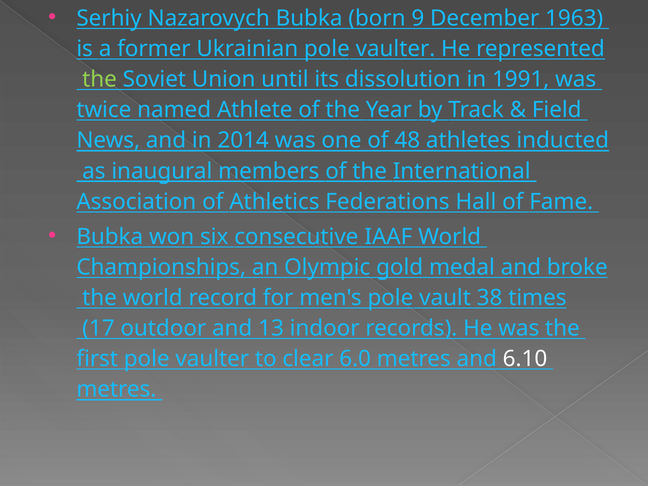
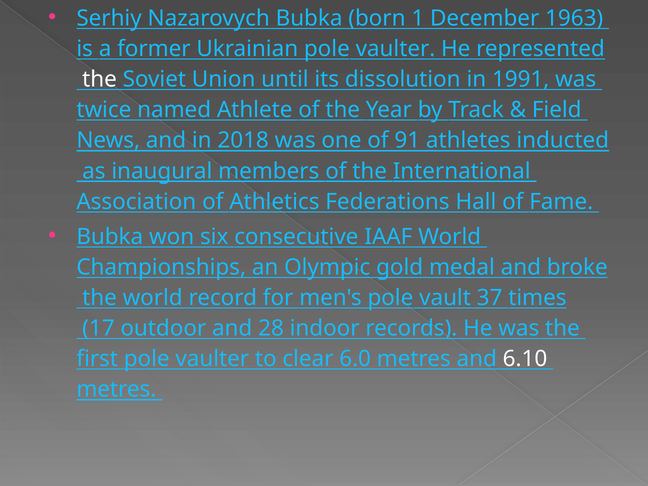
9: 9 -> 1 (418, 18)
the colour: light green -> white (100, 79)
2014: 2014 -> 2018 (243, 141)
48: 48 -> 91 (407, 141)
38: 38 -> 37 (490, 298)
13: 13 -> 28 (271, 328)
